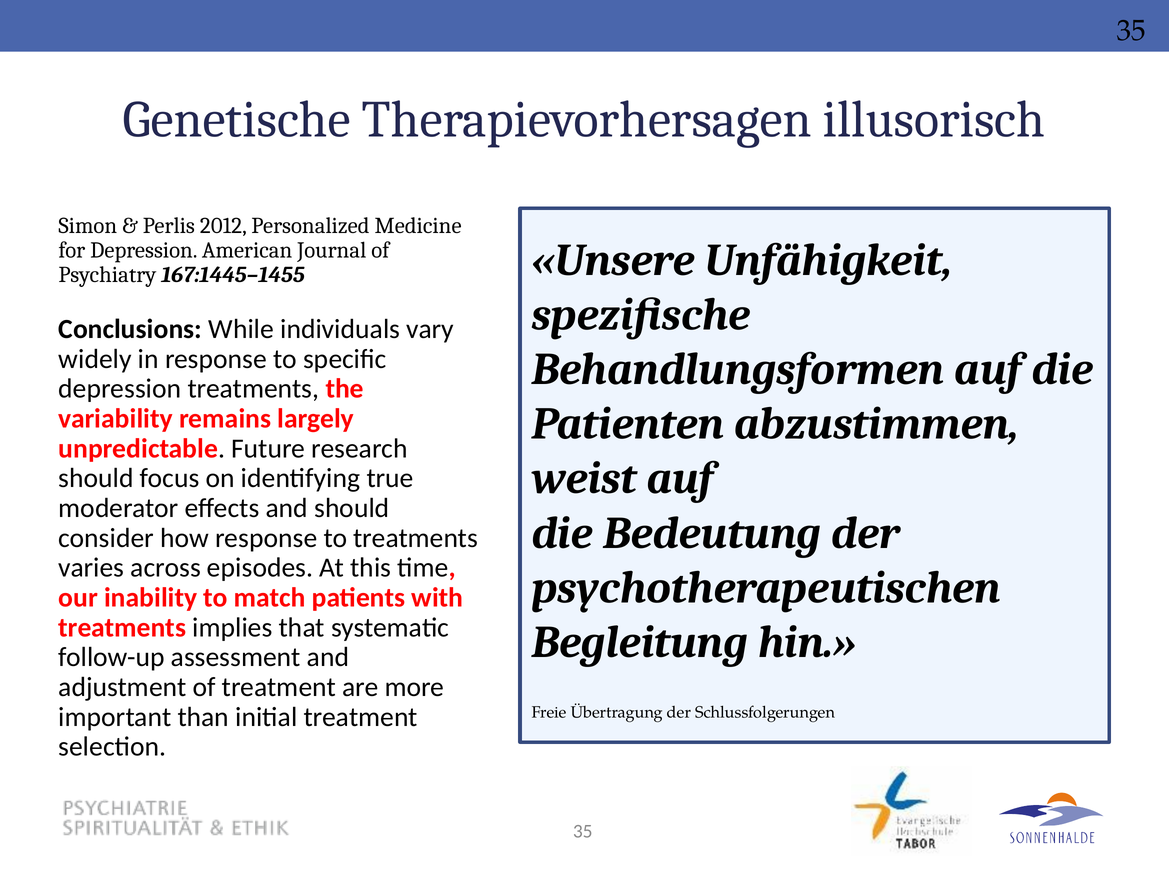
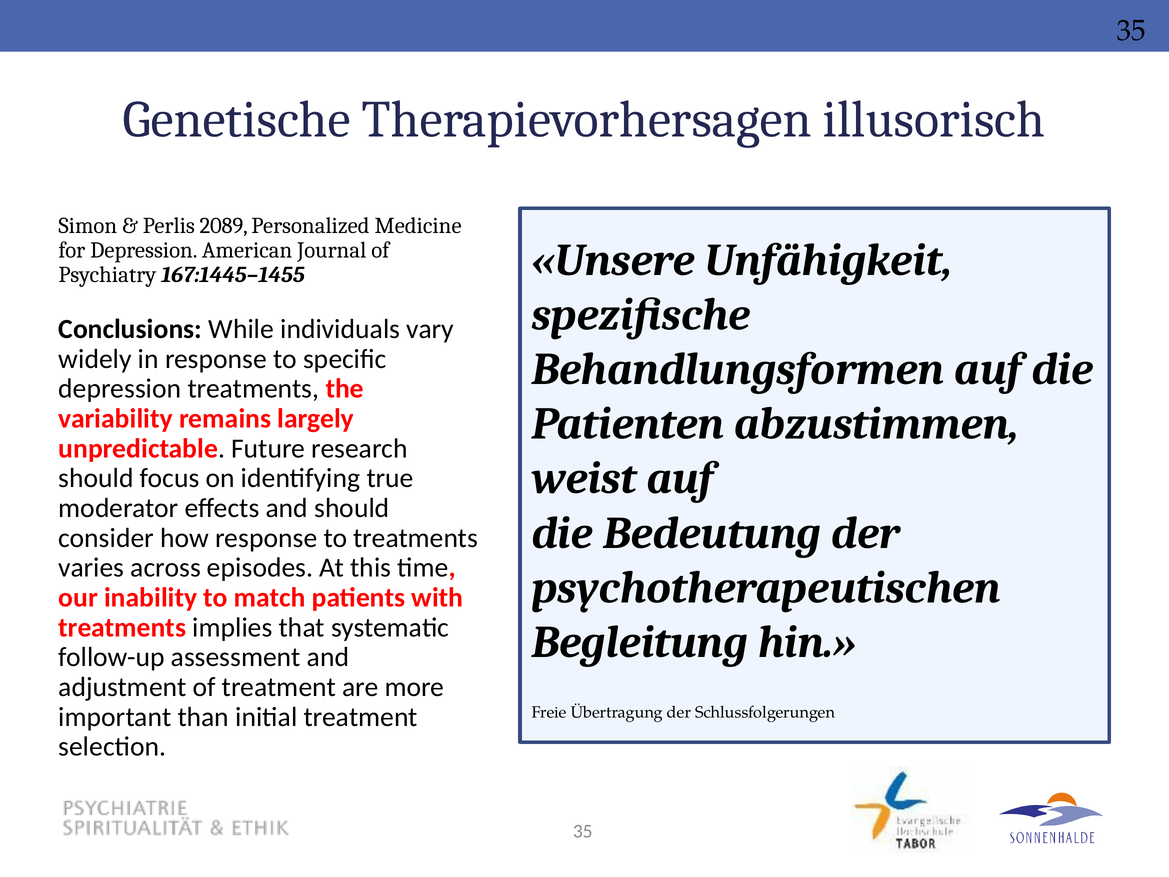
2012: 2012 -> 2089 (224, 226)
